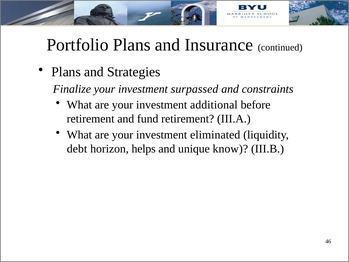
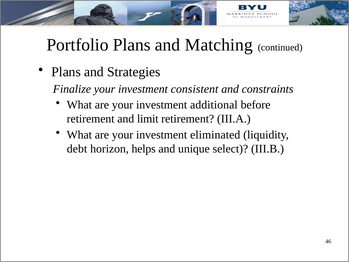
Insurance: Insurance -> Matching (219, 45)
surpassed: surpassed -> consistent (195, 89)
fund: fund -> limit (148, 119)
know: know -> select (230, 149)
